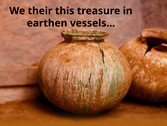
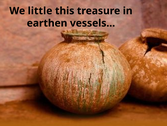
their: their -> little (40, 11)
